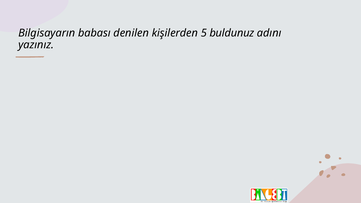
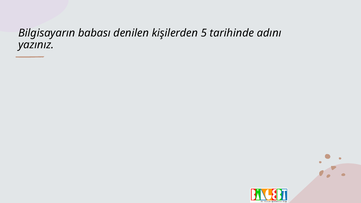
buldunuz: buldunuz -> tarihinde (232, 33)
